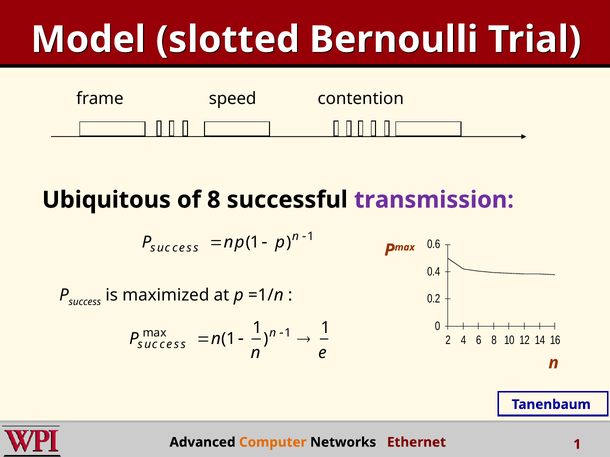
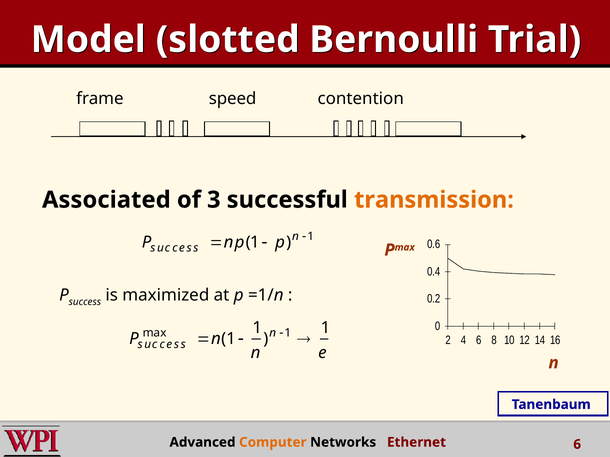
Ubiquitous: Ubiquitous -> Associated (106, 200)
of 8: 8 -> 3 (214, 200)
transmission colour: purple -> orange (434, 200)
Ethernet 1: 1 -> 6 (577, 445)
